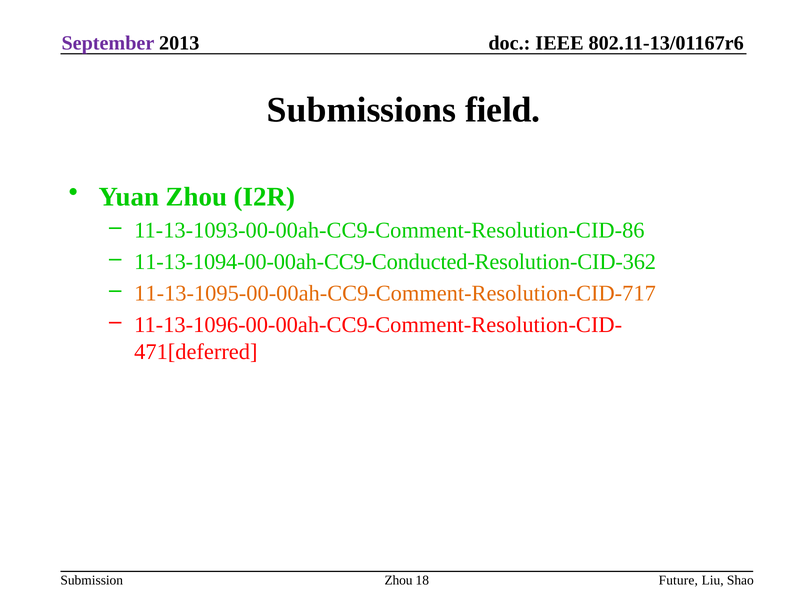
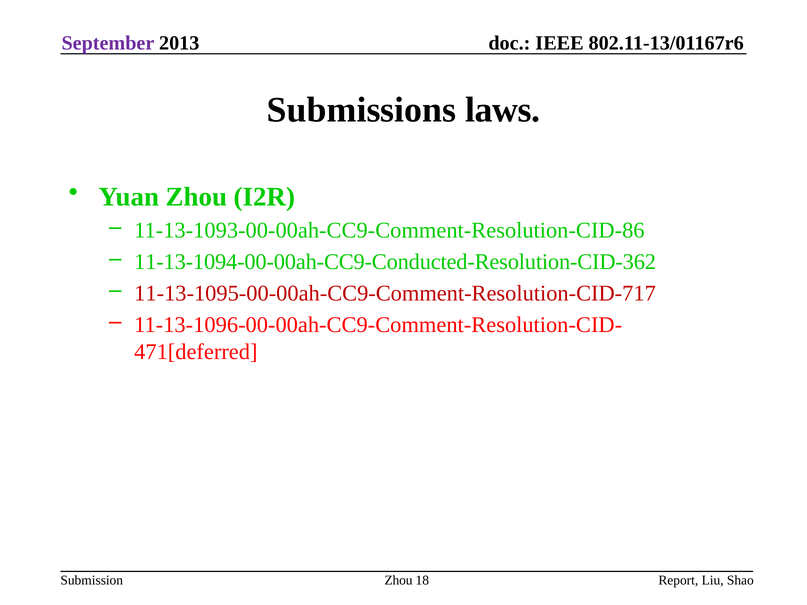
field: field -> laws (503, 110)
11-13-1095-00-00ah-CC9-Comment-Resolution-CID-717 colour: orange -> red (395, 293)
Future: Future -> Report (678, 580)
